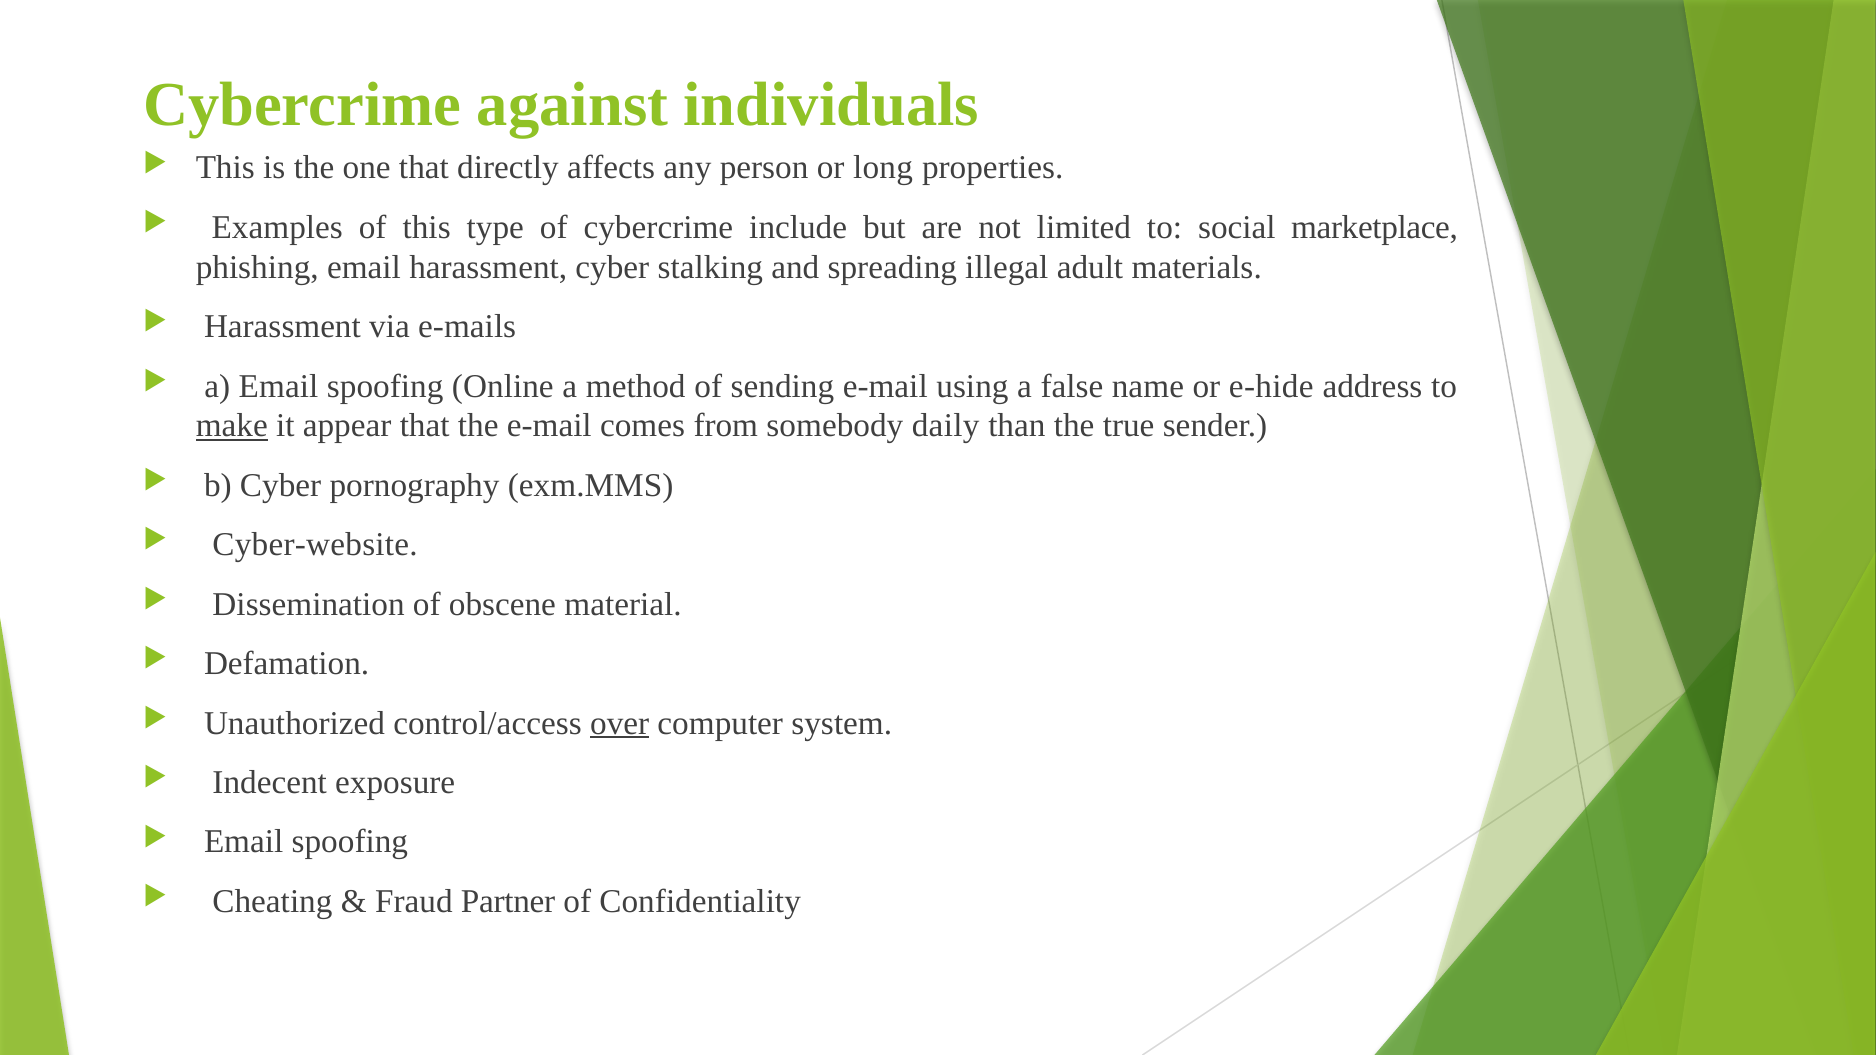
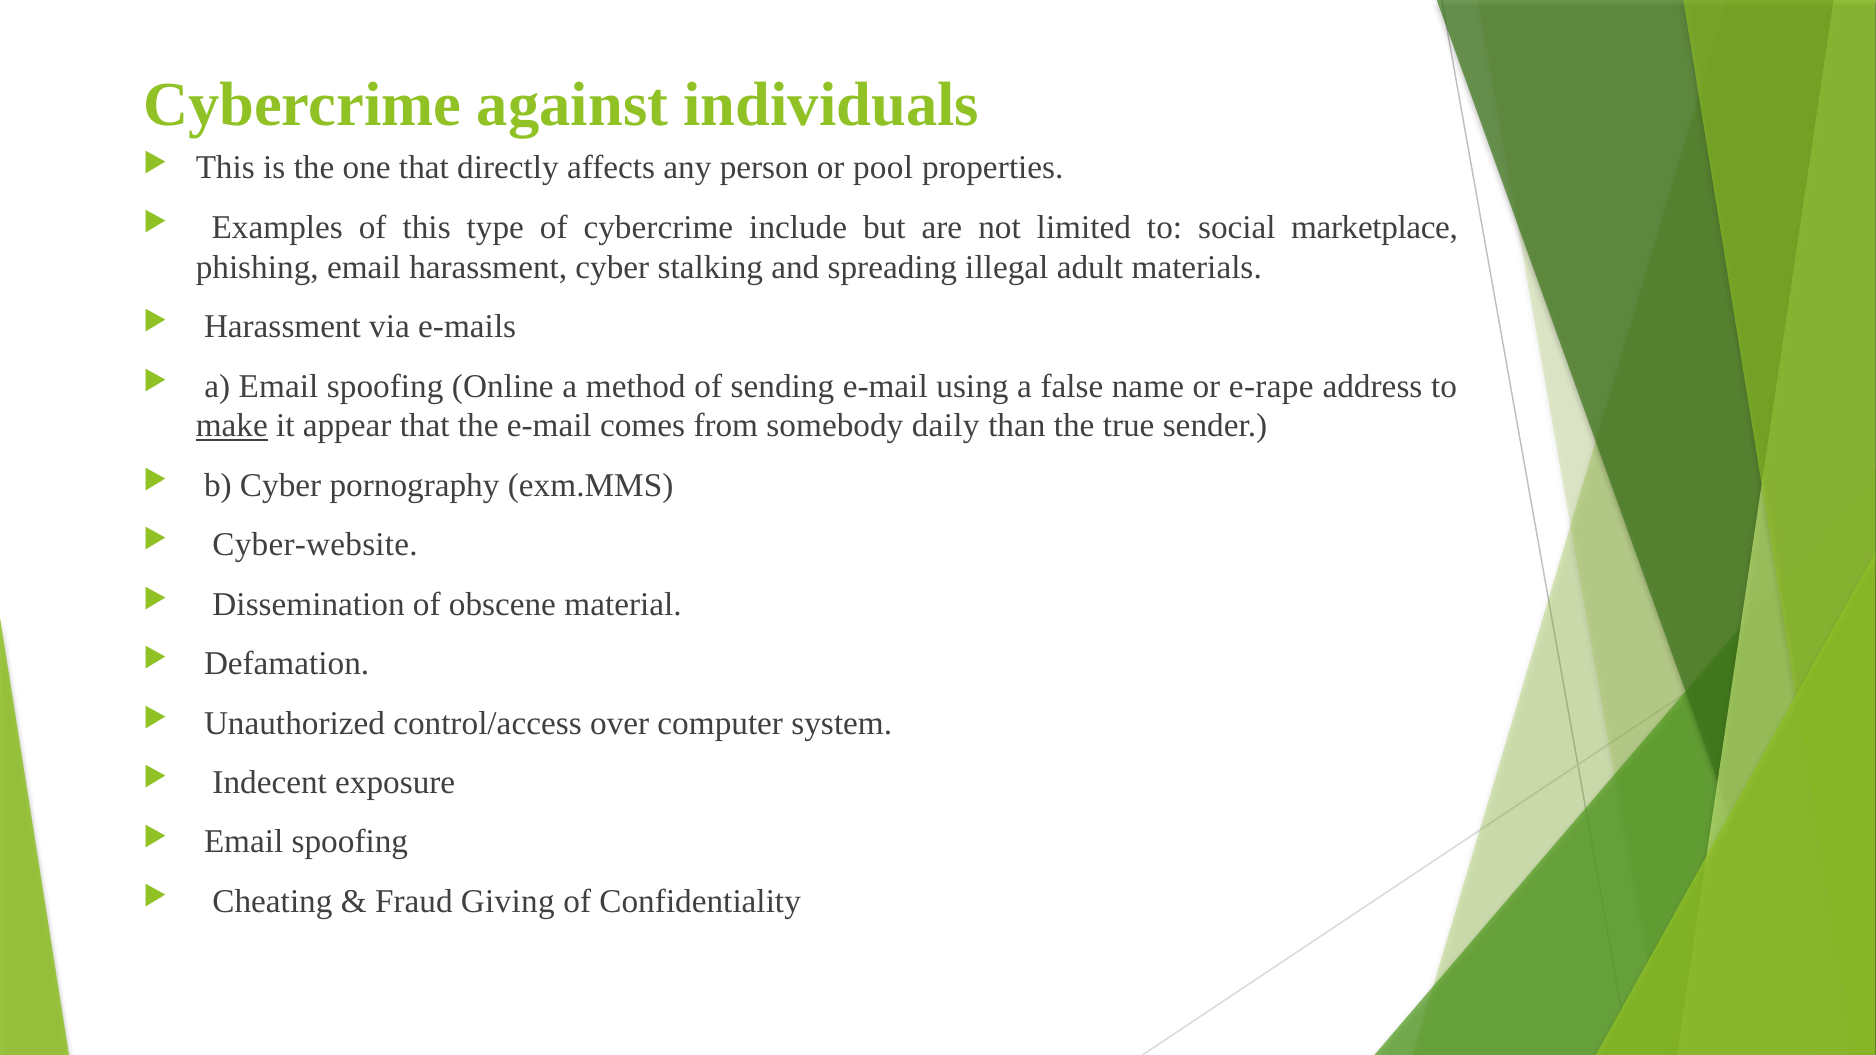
long: long -> pool (883, 168)
e-hide: e-hide -> e-rape (1271, 386)
over underline: present -> none (620, 723)
Partner: Partner -> Giving (508, 902)
